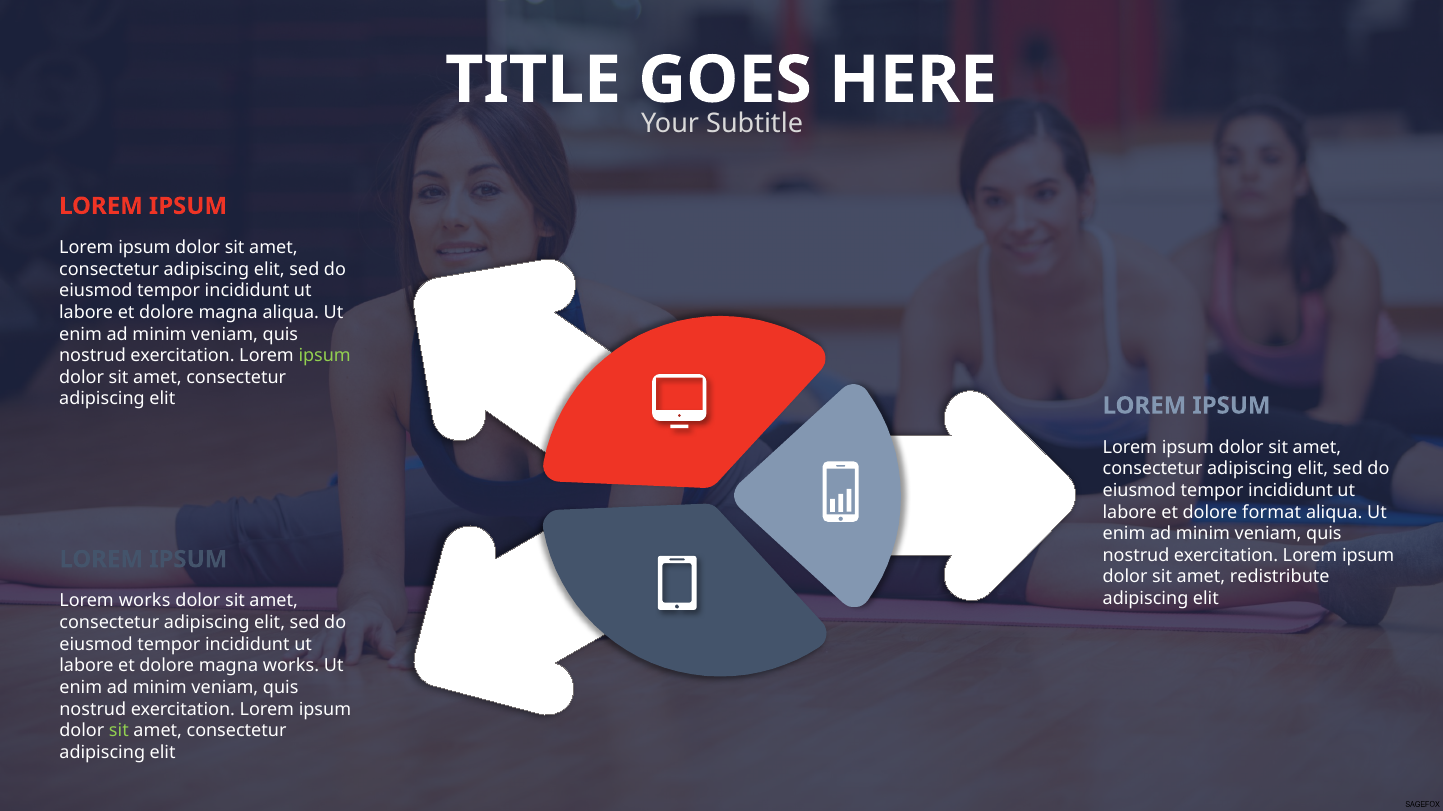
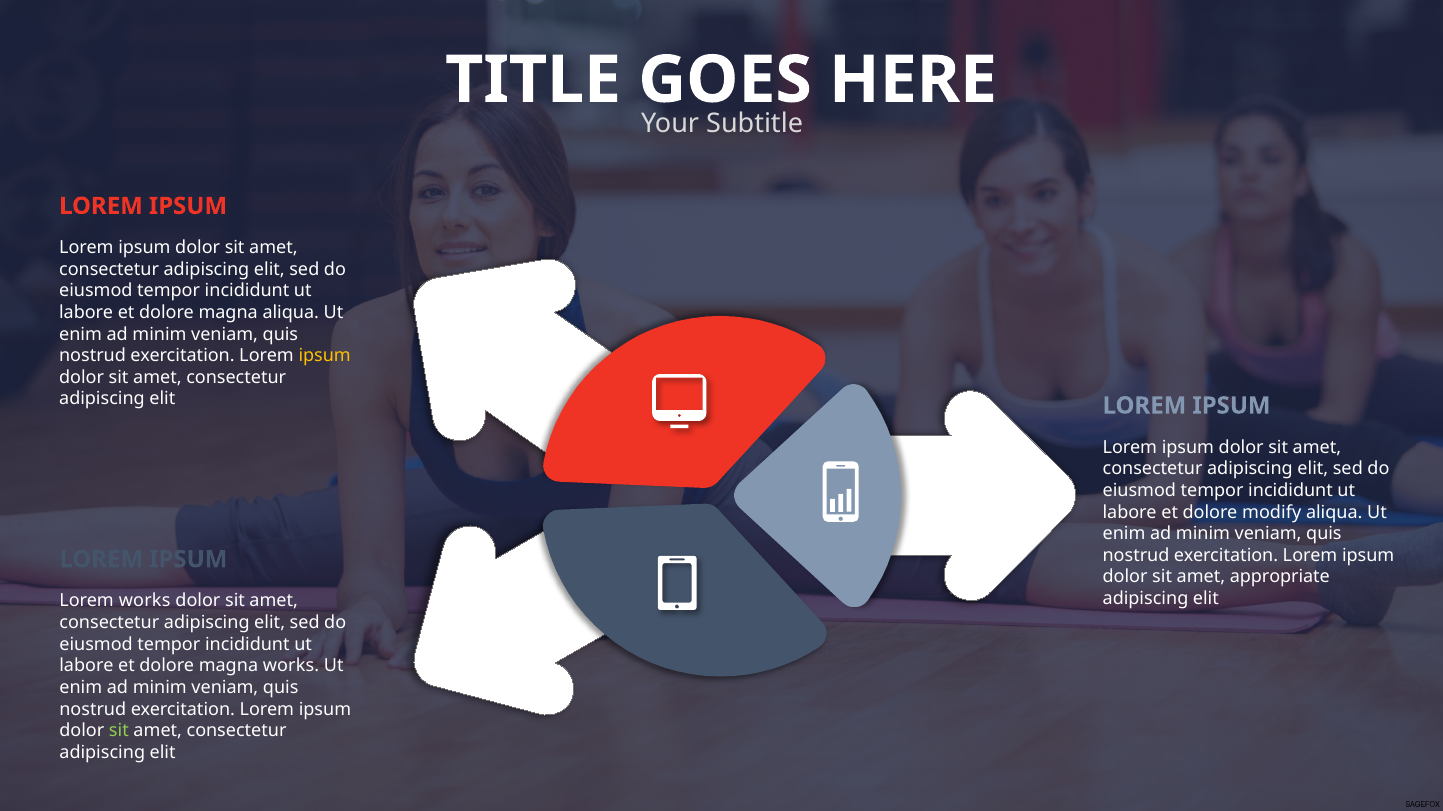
ipsum colour: light green -> yellow (325, 356)
format: format -> modify (1272, 513)
redistribute: redistribute -> appropriate (1280, 577)
